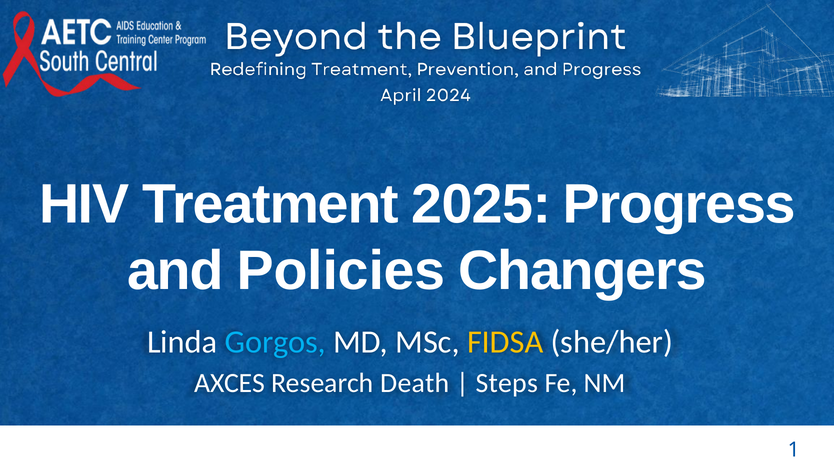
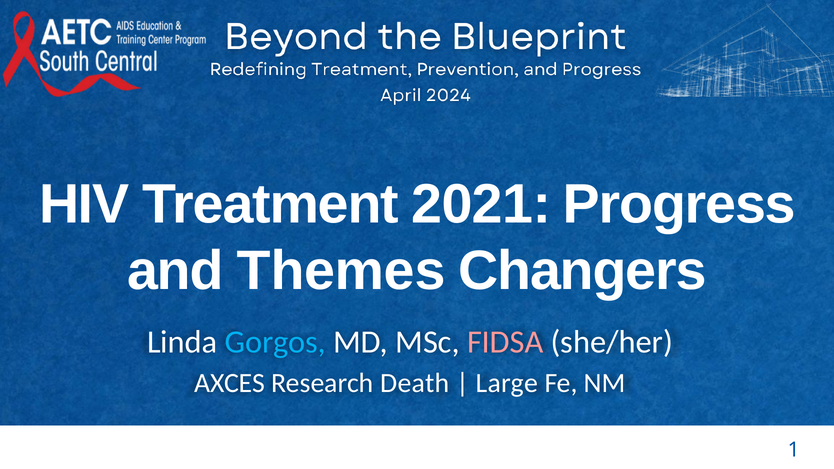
2025: 2025 -> 2021 (481, 204)
Policies: Policies -> Themes (341, 271)
FIDSA colour: yellow -> pink (505, 342)
Steps: Steps -> Large (507, 383)
